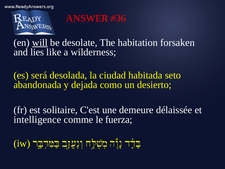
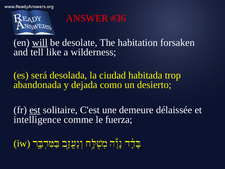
lies: lies -> tell (37, 52)
seto: seto -> trop (173, 75)
est underline: none -> present (35, 110)
